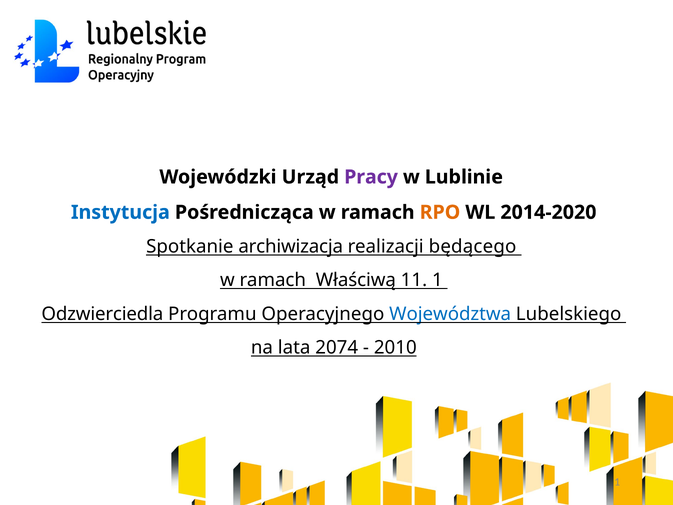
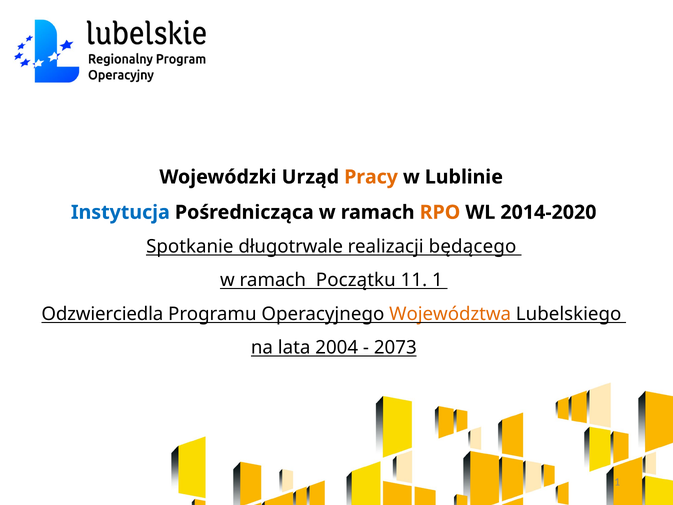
Pracy colour: purple -> orange (371, 177)
archiwizacja: archiwizacja -> długotrwale (291, 246)
Właściwą: Właściwą -> Początku (356, 280)
Województwa colour: blue -> orange (450, 314)
2074: 2074 -> 2004 (337, 347)
2010: 2010 -> 2073 (395, 347)
